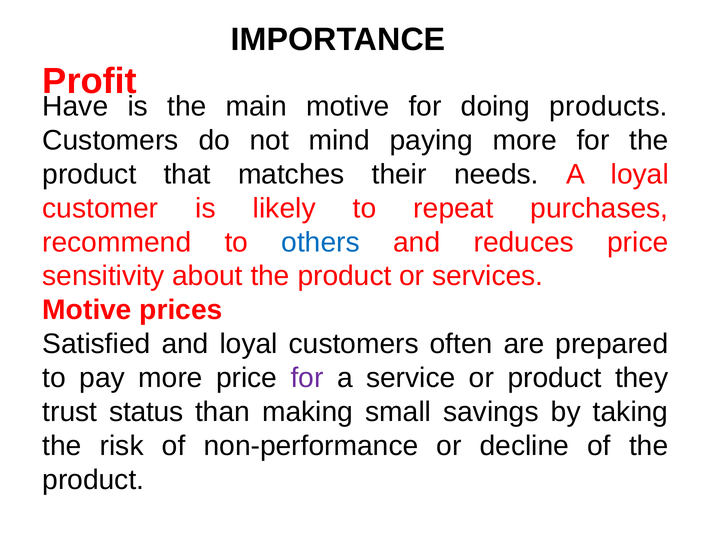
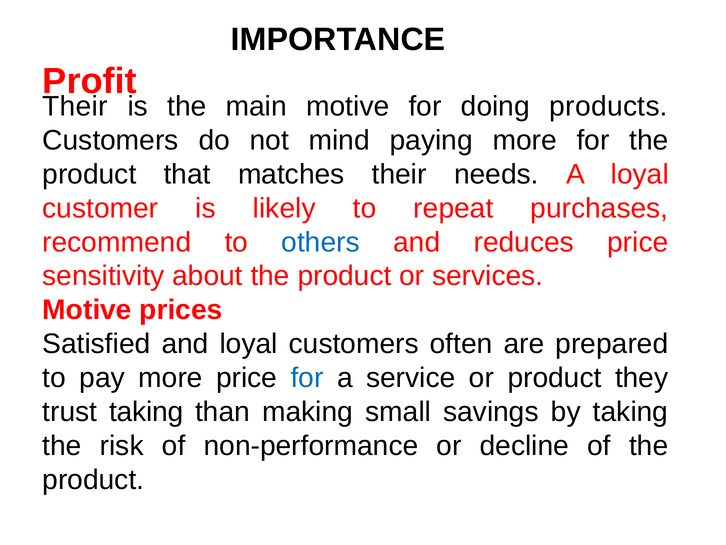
Have: Have -> Their (75, 106)
for colour: purple -> blue (307, 378)
trust status: status -> taking (146, 412)
